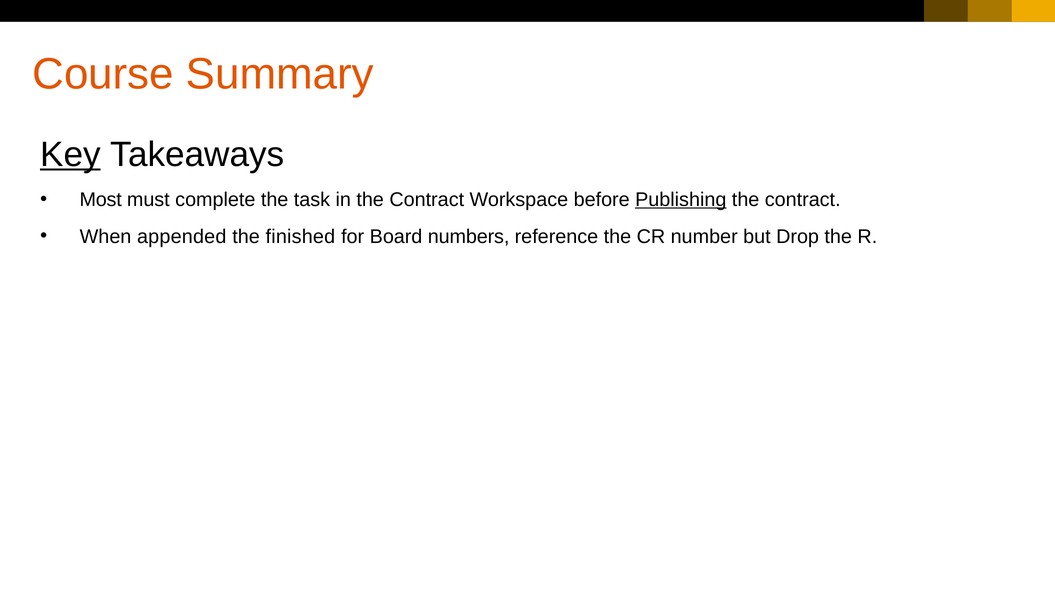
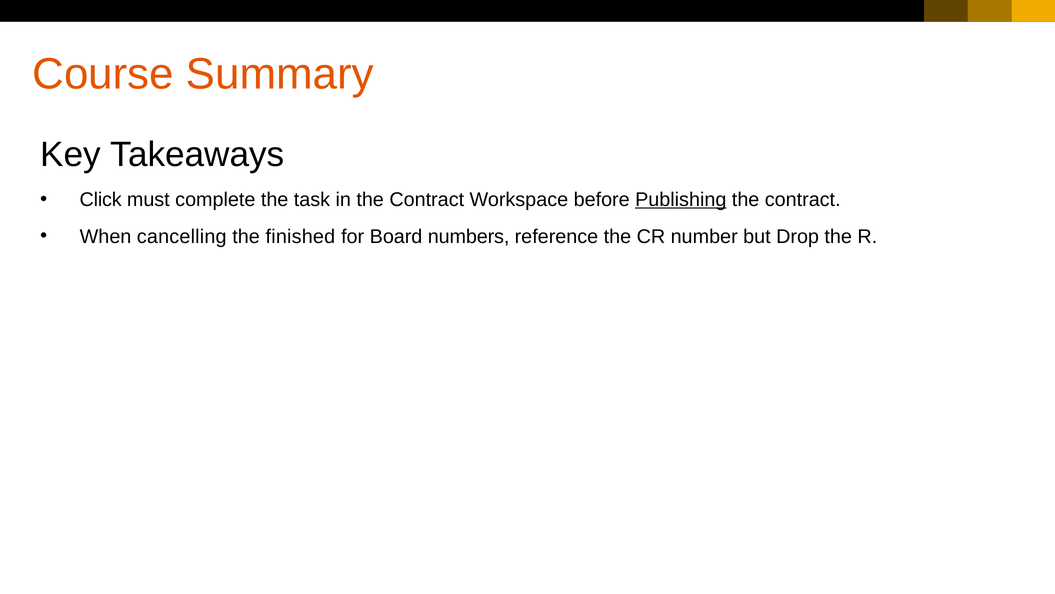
Key underline: present -> none (70, 154)
Most: Most -> Click (101, 199)
appended: appended -> cancelling (182, 236)
